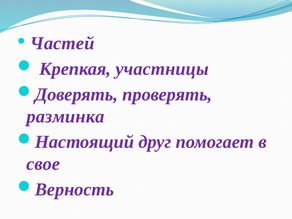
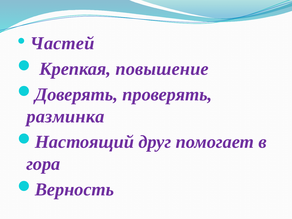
участницы: участницы -> повышение (162, 69)
свое: свое -> гора (43, 164)
